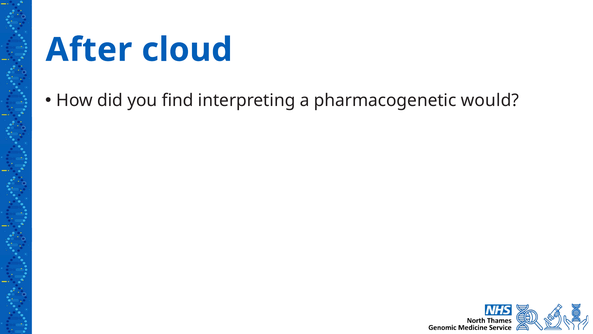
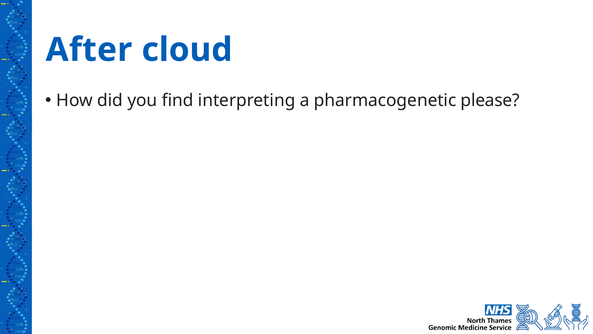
would: would -> please (490, 100)
